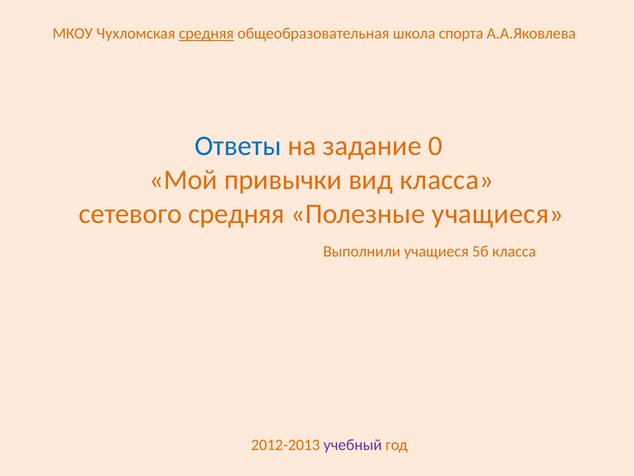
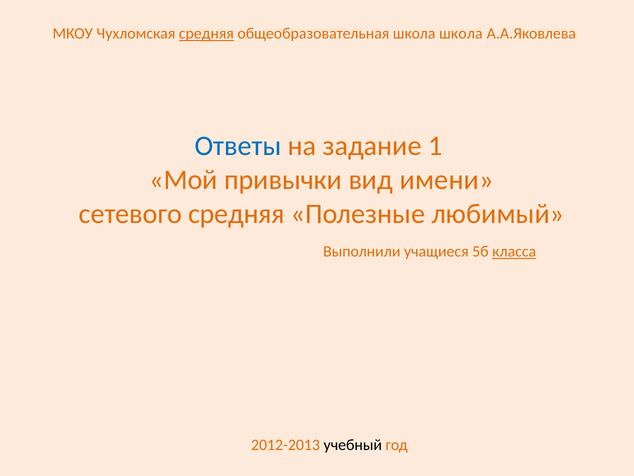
школа спорта: спорта -> школа (461, 34)
0: 0 -> 1 (435, 146)
вид класса: класса -> имени (447, 180)
Полезные учащиеся: учащиеся -> любимый (498, 213)
класса underline: none -> present (514, 251)
учебный colour: purple -> black (353, 445)
